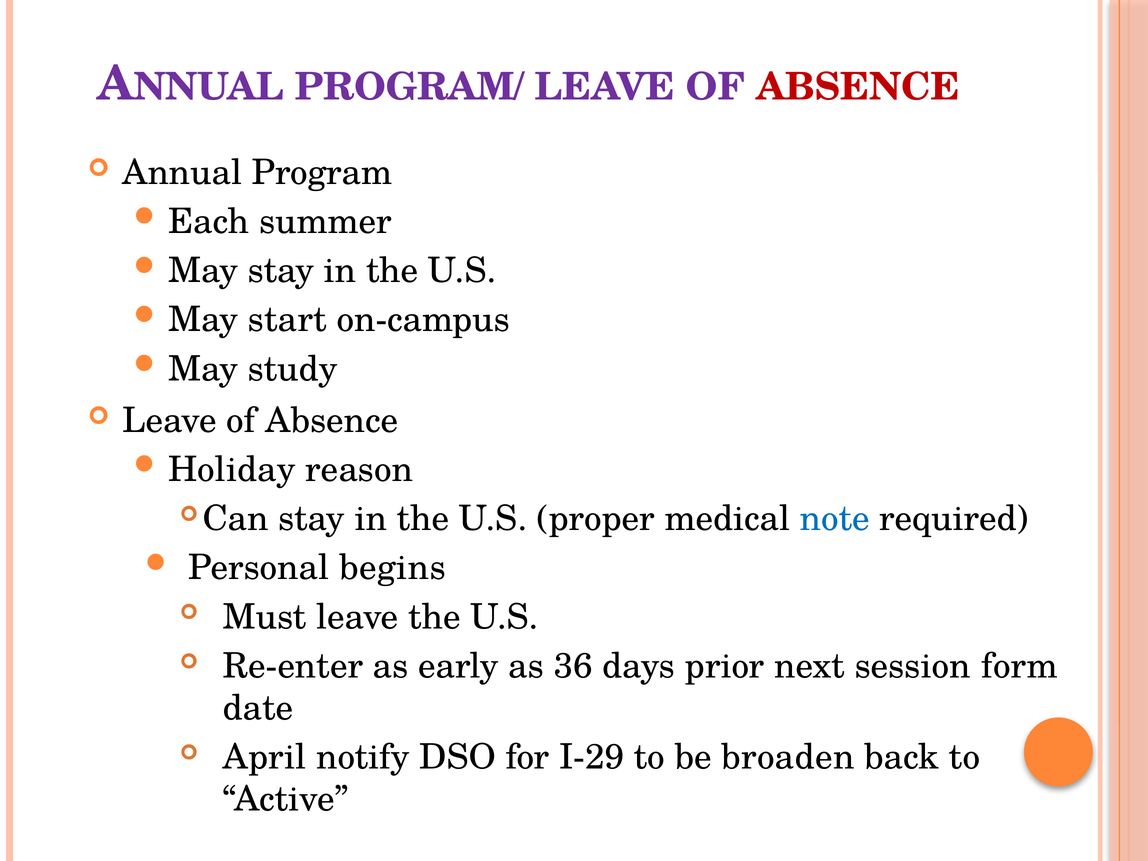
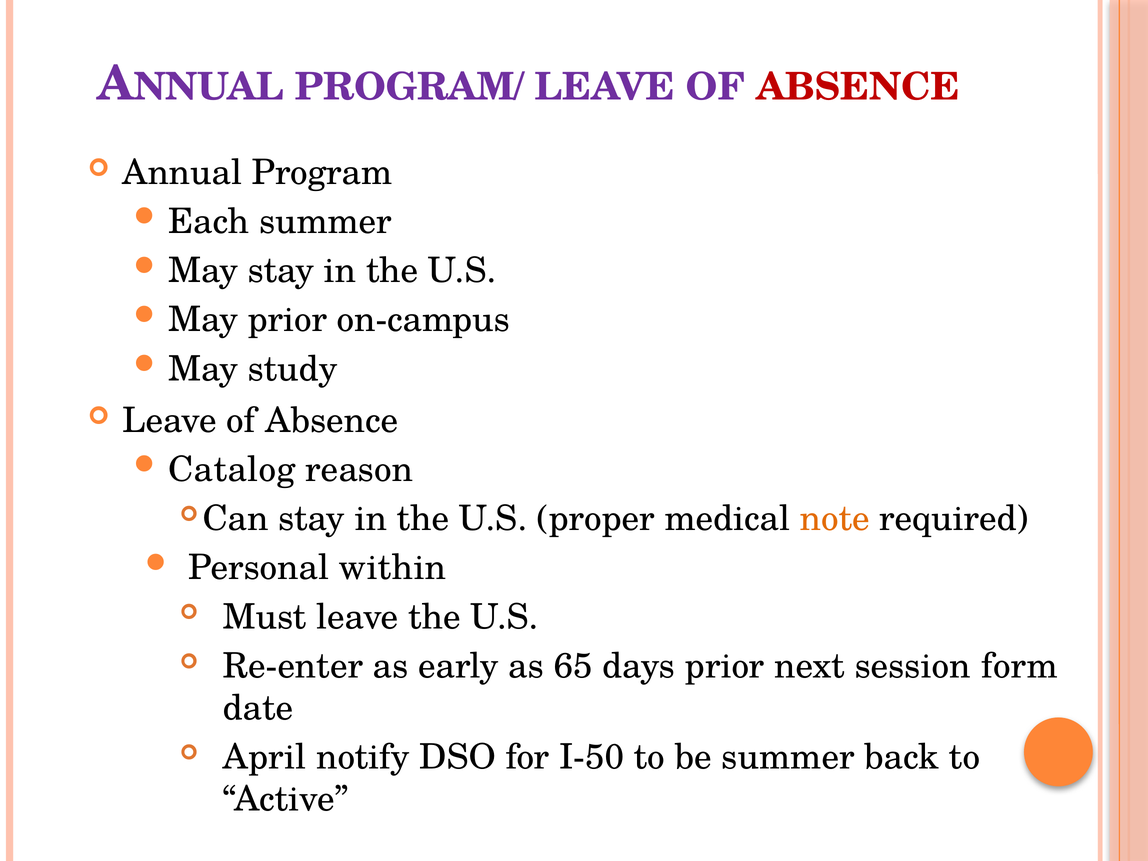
May start: start -> prior (287, 320)
Holiday: Holiday -> Catalog (232, 470)
note colour: blue -> orange (835, 519)
begins: begins -> within (393, 568)
36: 36 -> 65 (573, 666)
I-29: I-29 -> I-50 (592, 757)
be broaden: broaden -> summer (788, 757)
